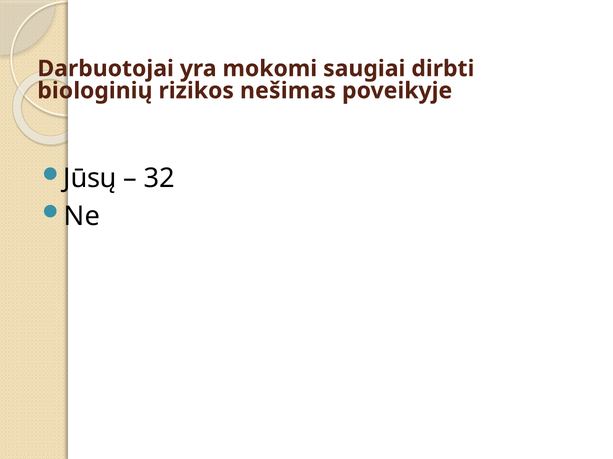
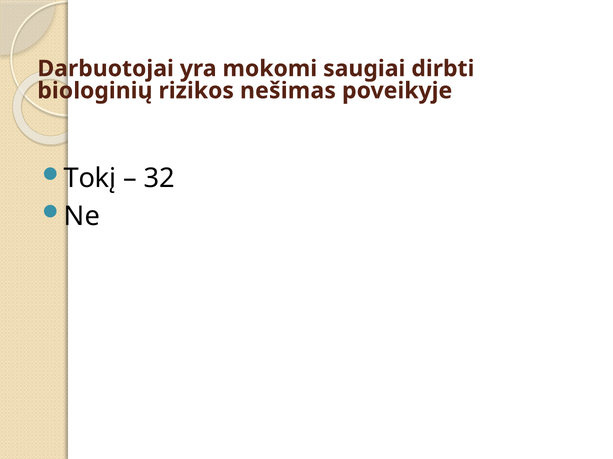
Jūsų: Jūsų -> Tokį (90, 179)
